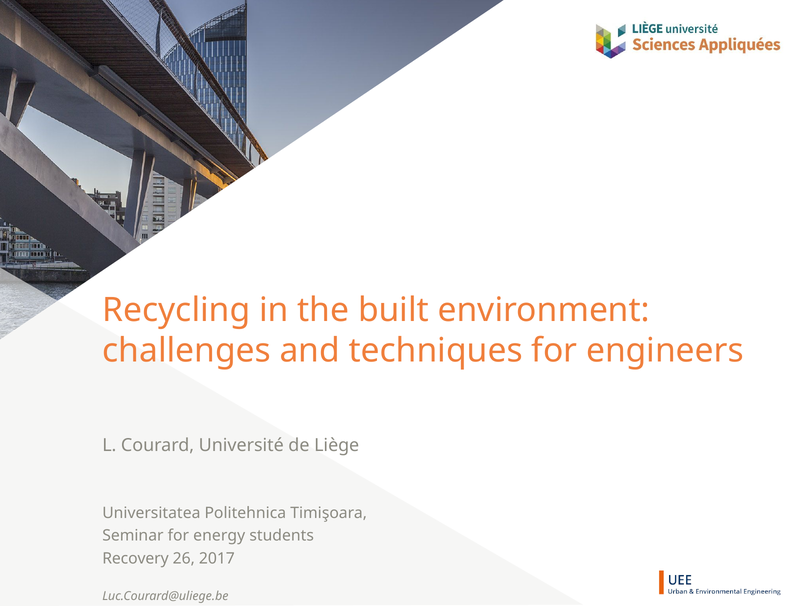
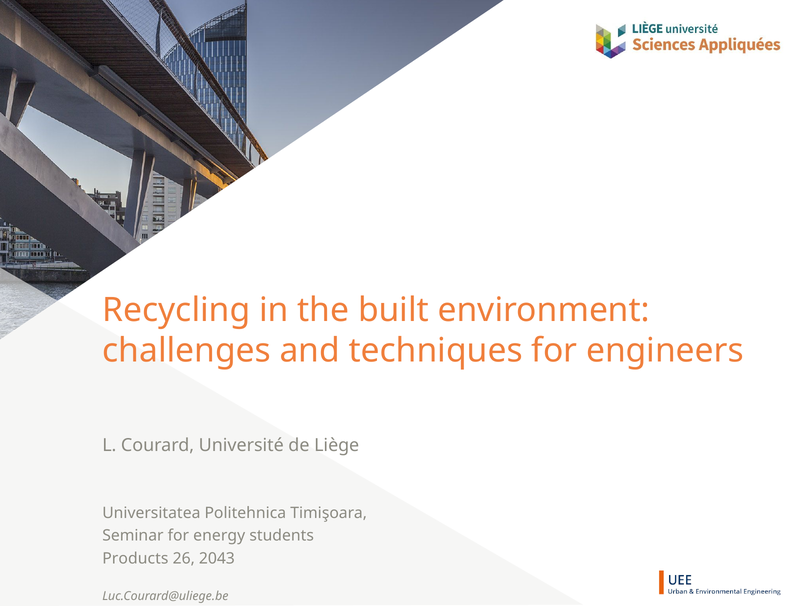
Recovery: Recovery -> Products (135, 558)
2017: 2017 -> 2043 (217, 558)
